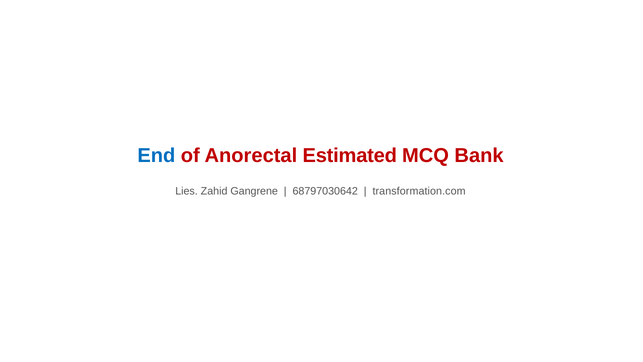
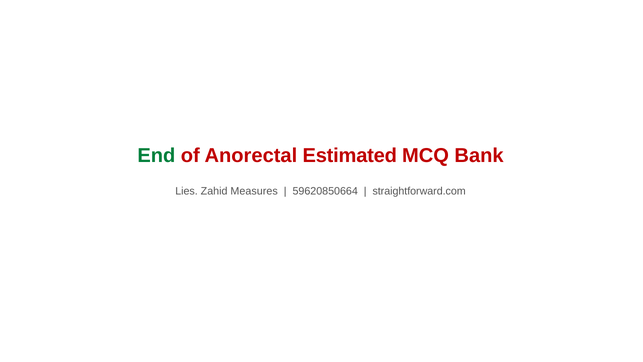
End colour: blue -> green (156, 156)
Gangrene: Gangrene -> Measures (254, 191)
68797030642: 68797030642 -> 59620850664 (325, 191)
transformation.com: transformation.com -> straightforward.com (419, 191)
